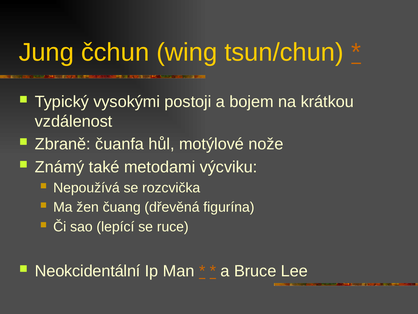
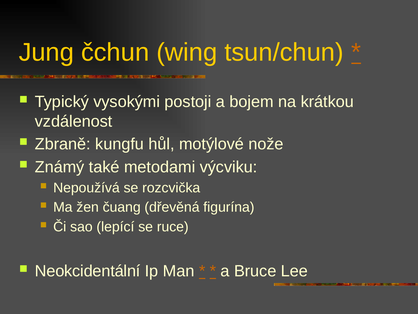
čuanfa: čuanfa -> kungfu (120, 144)
